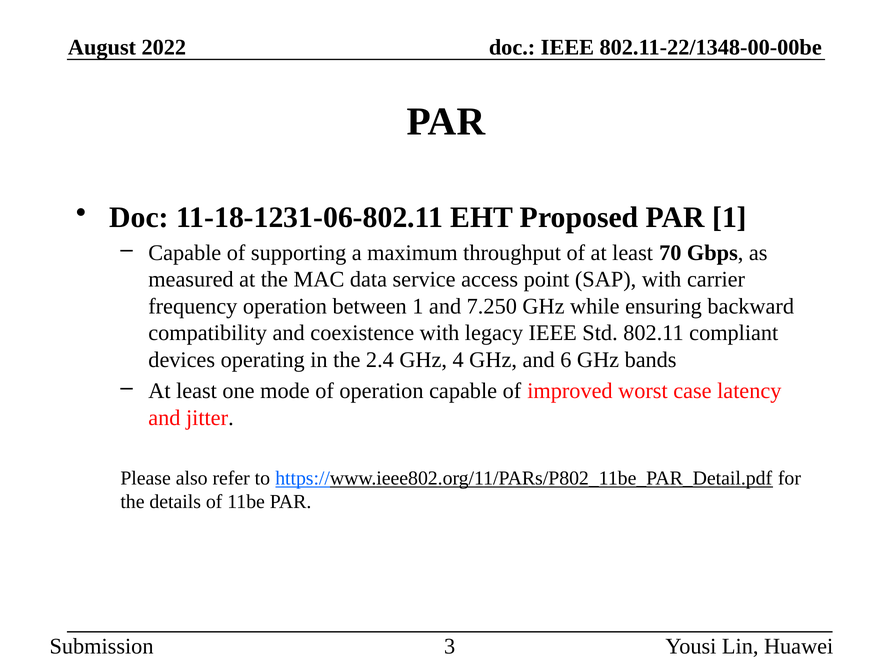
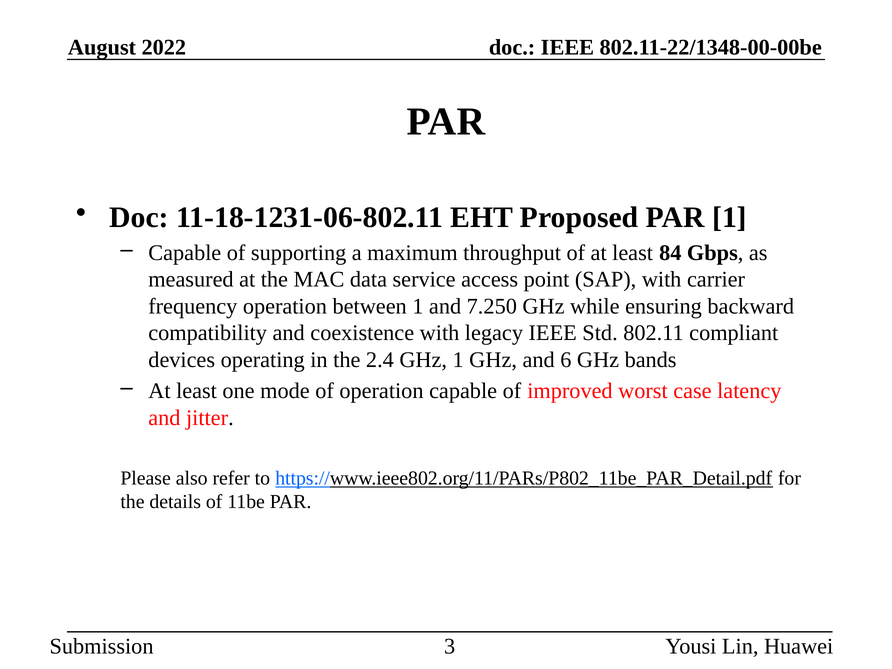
70: 70 -> 84 (670, 253)
GHz 4: 4 -> 1 (458, 360)
